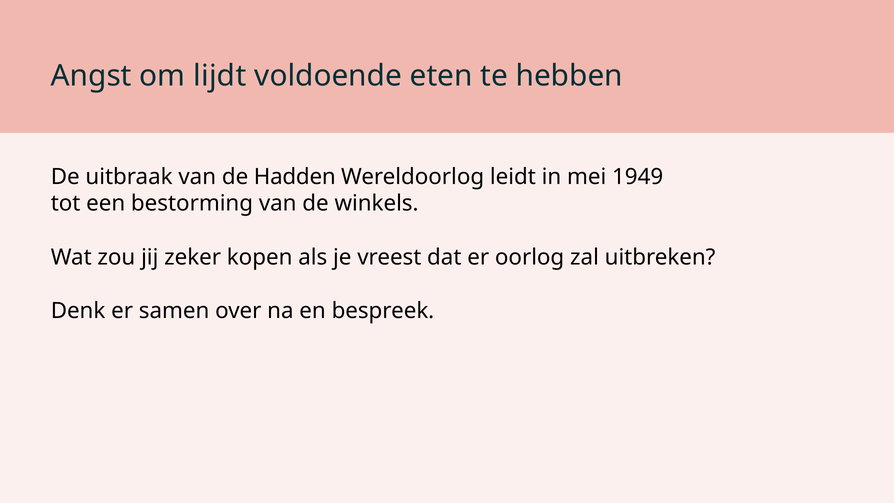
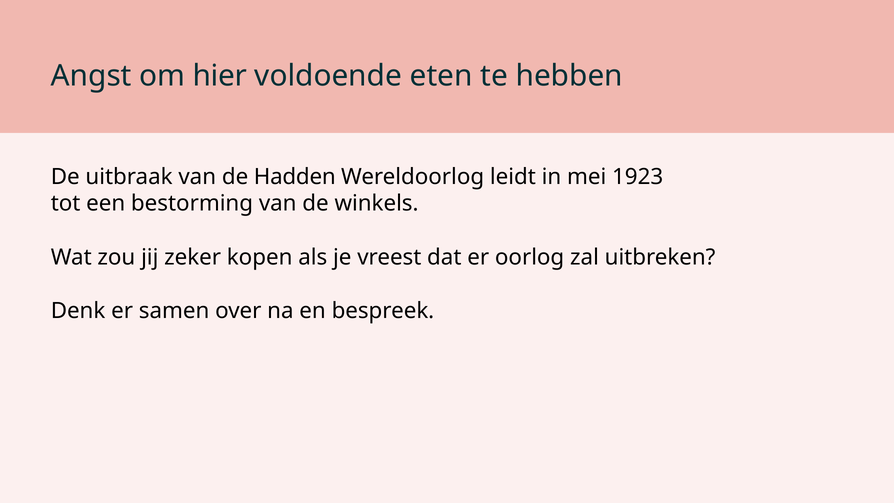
lijdt: lijdt -> hier (220, 76)
1949: 1949 -> 1923 (638, 177)
